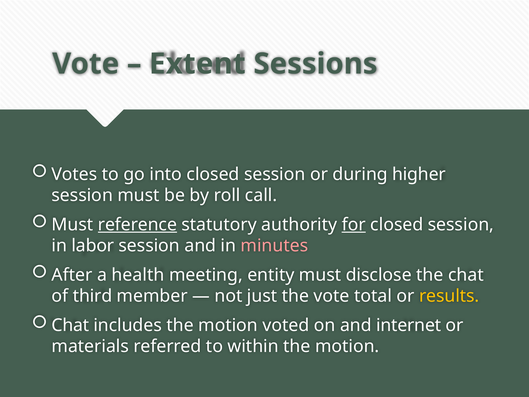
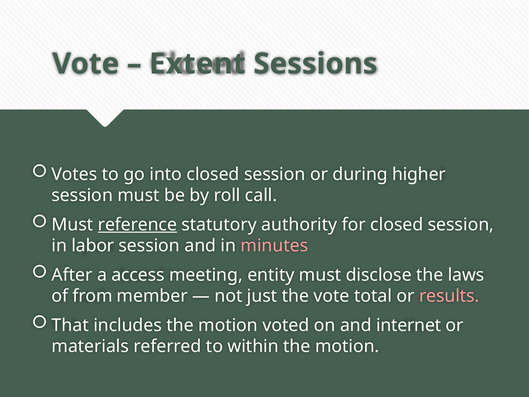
for underline: present -> none (354, 224)
health: health -> access (138, 275)
the chat: chat -> laws (466, 275)
third: third -> from (93, 296)
results colour: yellow -> pink (449, 296)
Chat: Chat -> That (70, 325)
